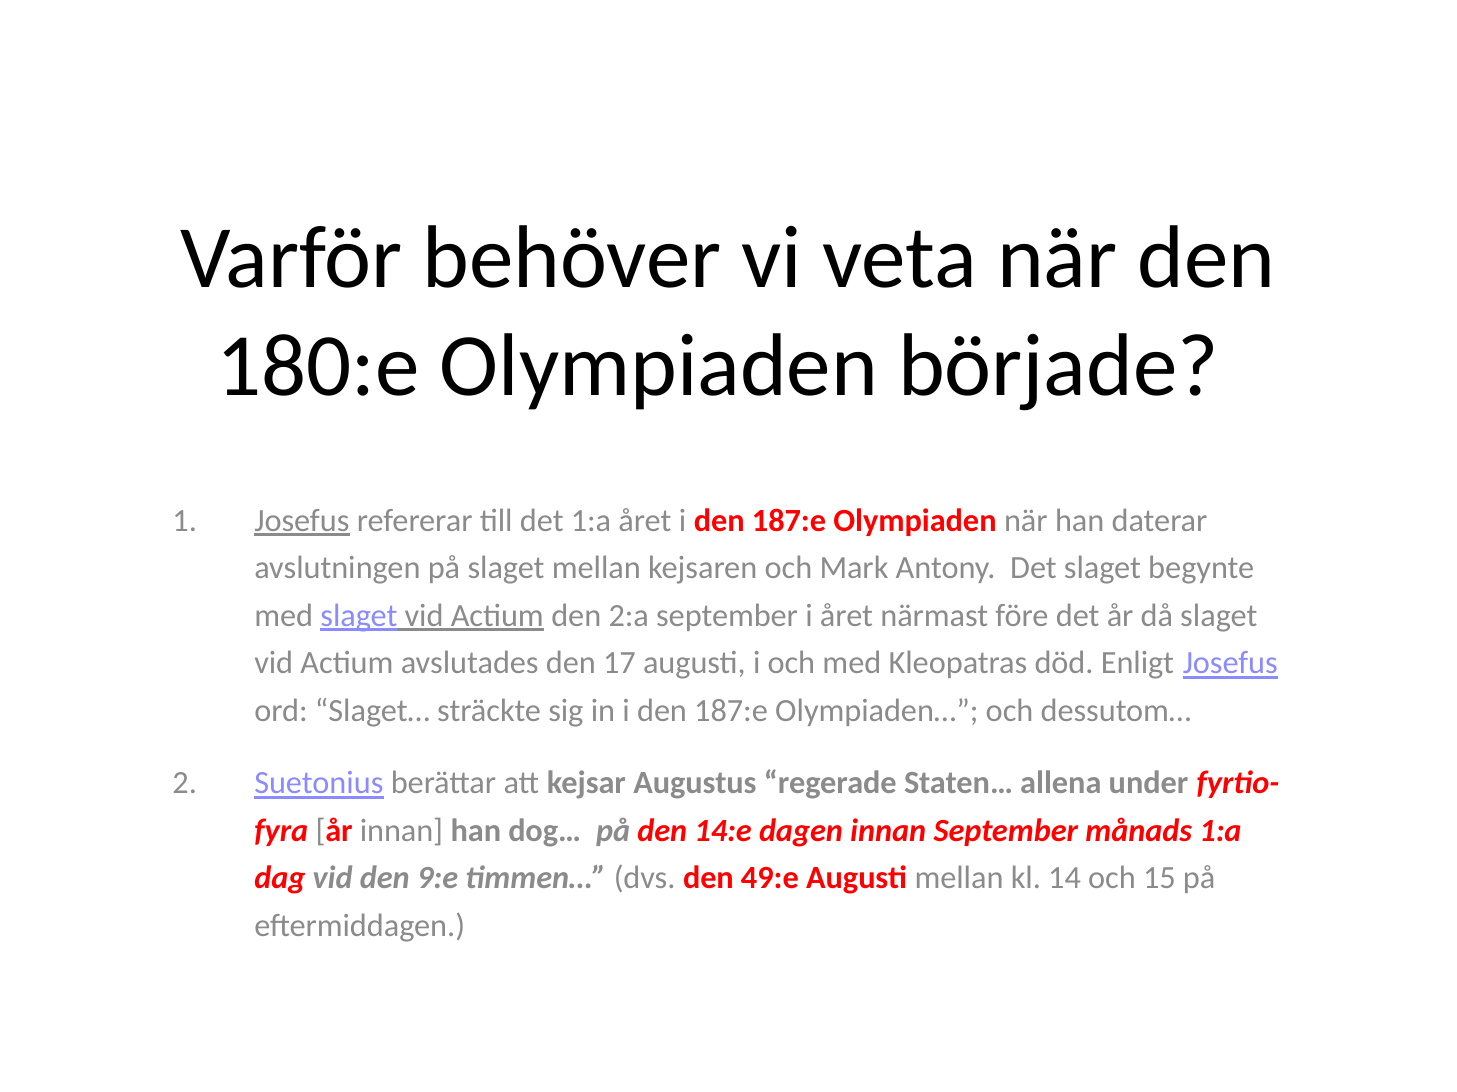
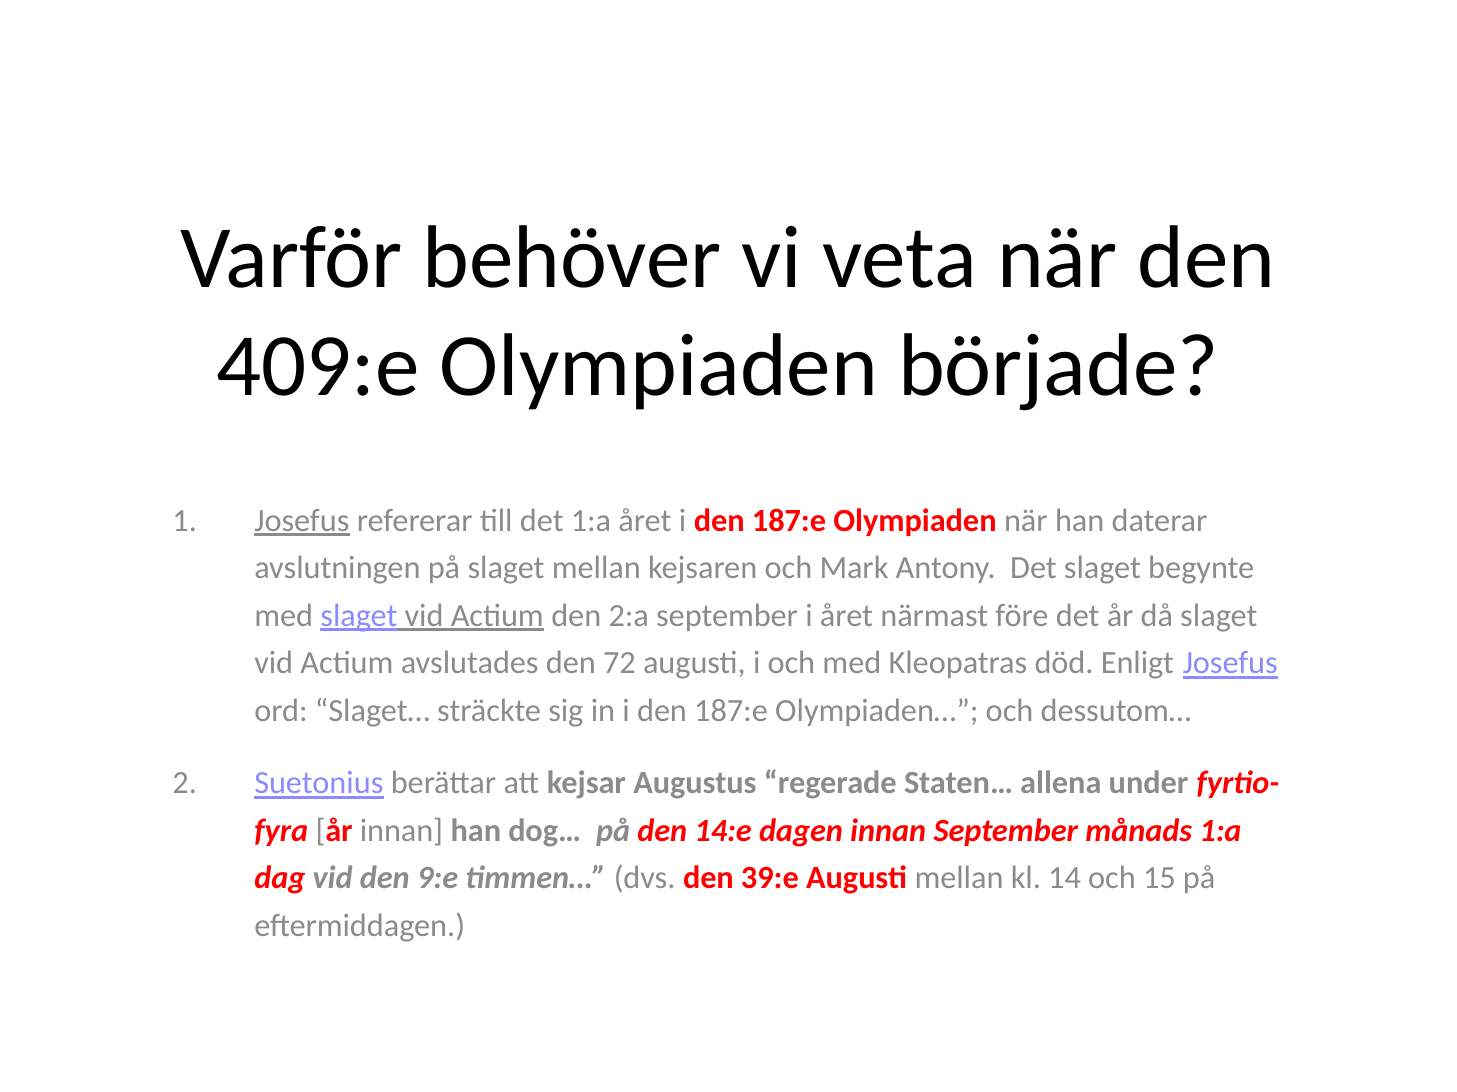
180:e: 180:e -> 409:e (318, 367)
17: 17 -> 72 (619, 664)
49:e: 49:e -> 39:e (770, 879)
